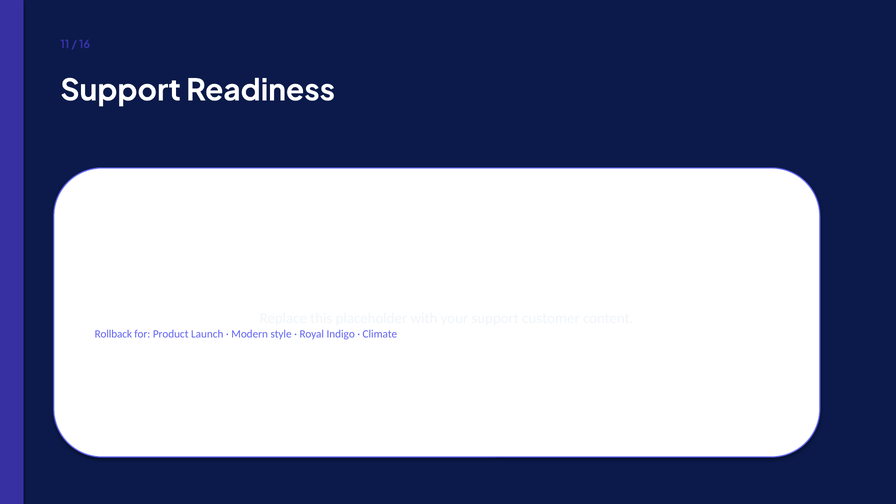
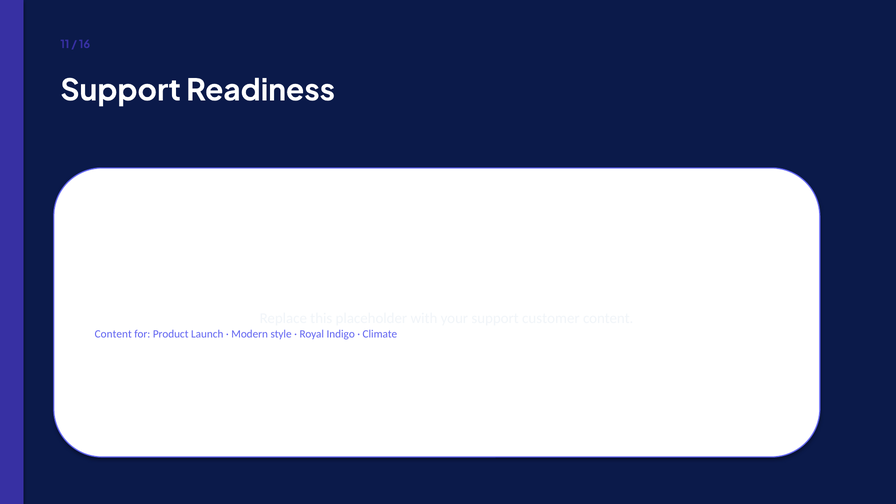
Rollback: Rollback -> Content (113, 334)
